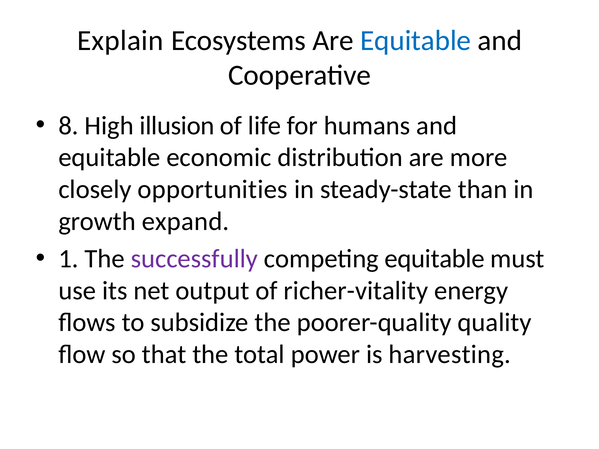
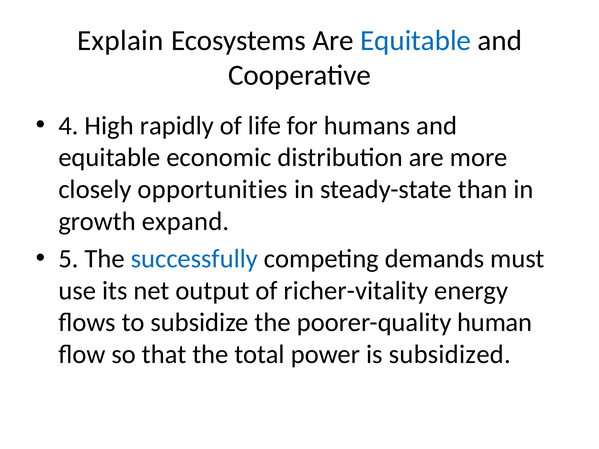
8: 8 -> 4 (69, 126)
illusion: illusion -> rapidly (177, 126)
1: 1 -> 5 (69, 259)
successfully colour: purple -> blue (194, 259)
competing equitable: equitable -> demands (434, 259)
quality: quality -> human (495, 323)
harvesting: harvesting -> subsidized (450, 355)
